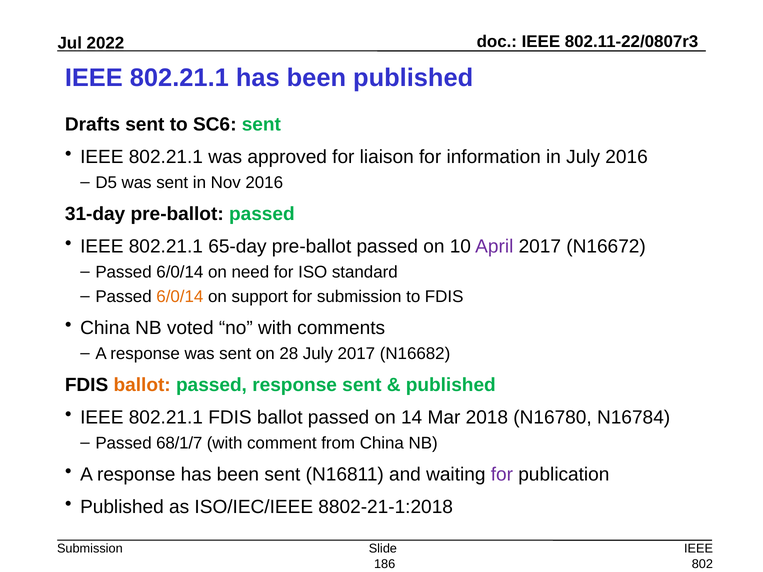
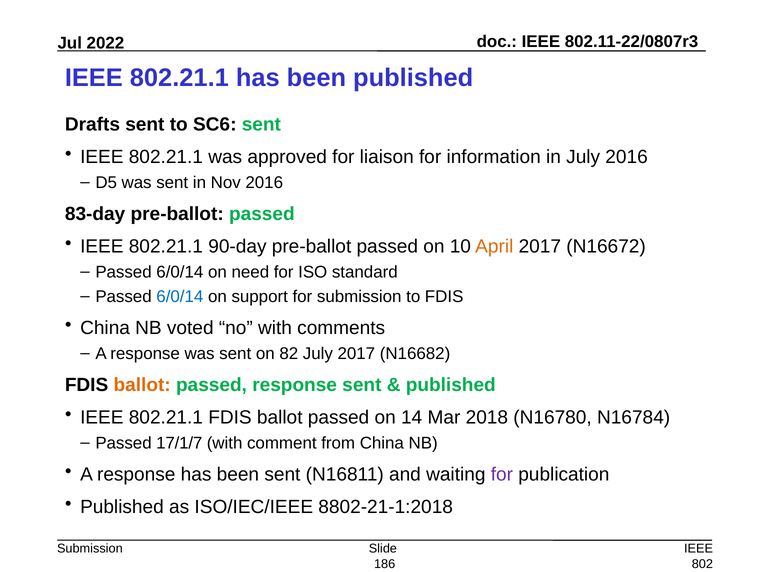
31-day: 31-day -> 83-day (95, 214)
65-day: 65-day -> 90-day (237, 247)
April colour: purple -> orange (494, 247)
6/0/14 colour: orange -> blue (180, 297)
28: 28 -> 82 (289, 354)
68/1/7: 68/1/7 -> 17/1/7 (179, 443)
